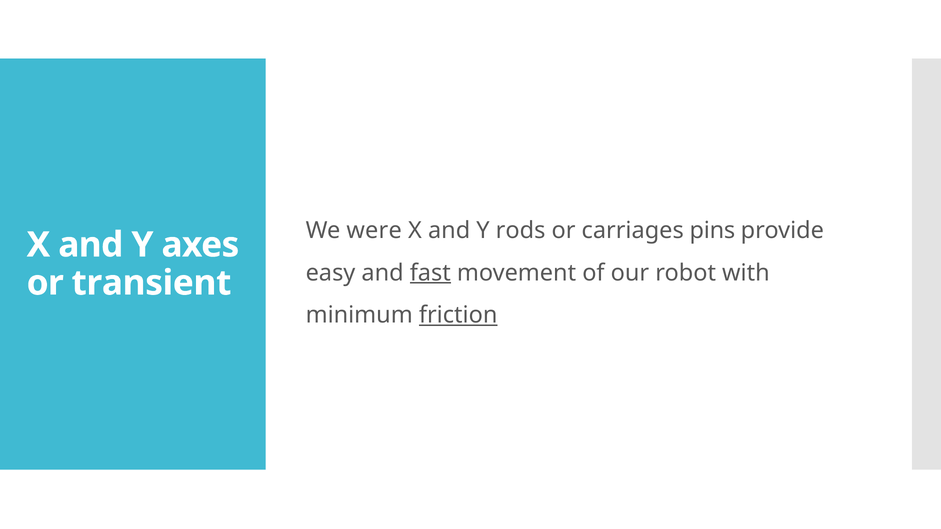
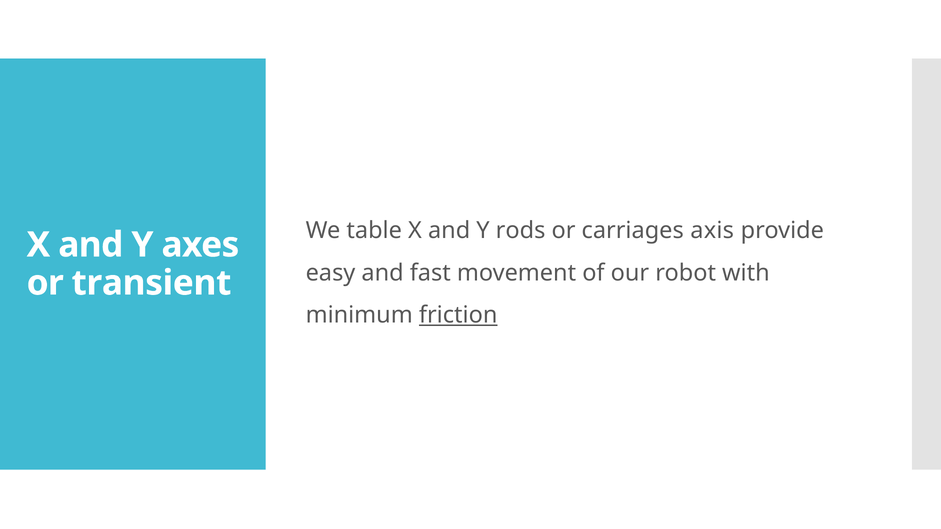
were: were -> table (374, 231)
pins: pins -> axis (712, 231)
fast underline: present -> none (430, 273)
